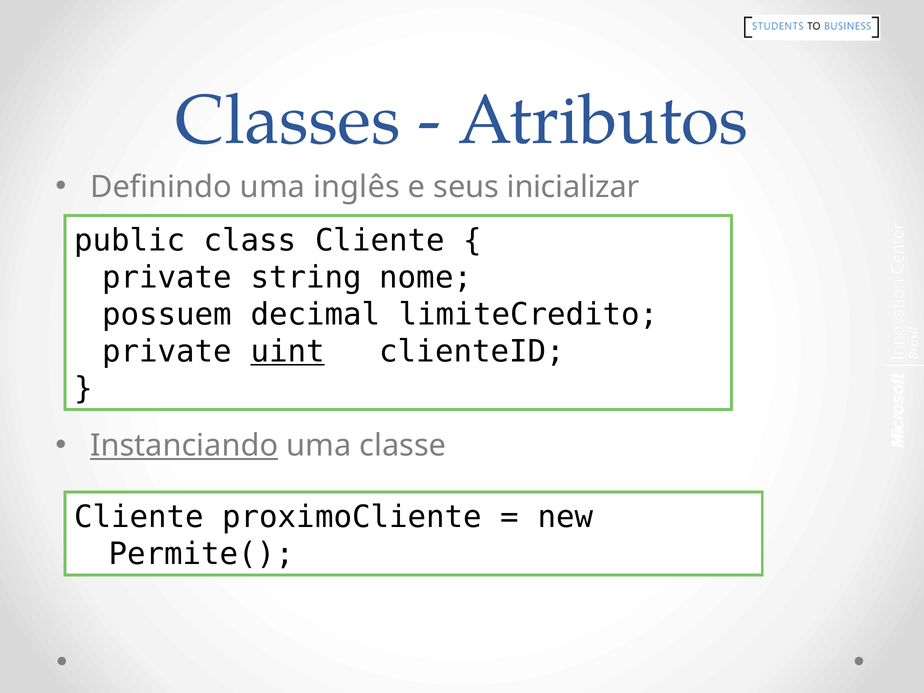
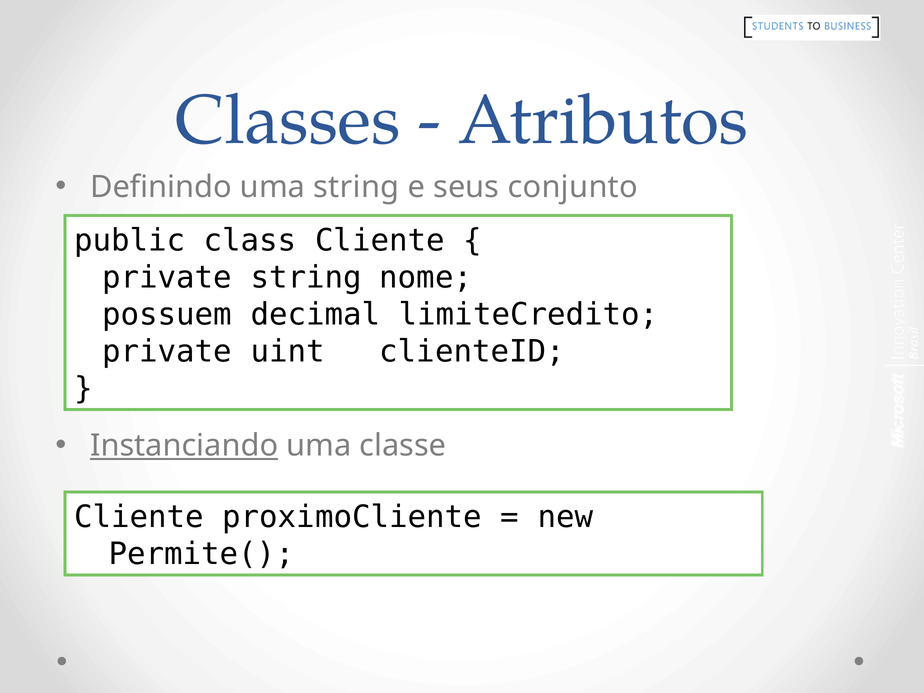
uma inglês: inglês -> string (356, 187)
inicializar: inicializar -> conjunto (573, 187)
uint underline: present -> none (288, 352)
